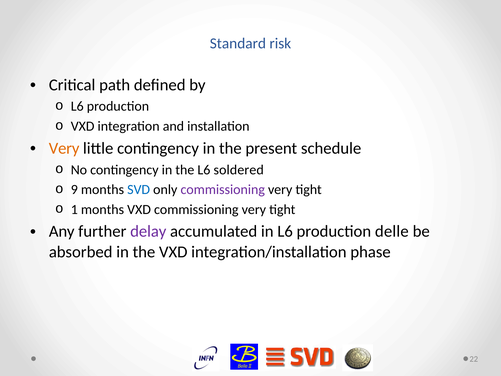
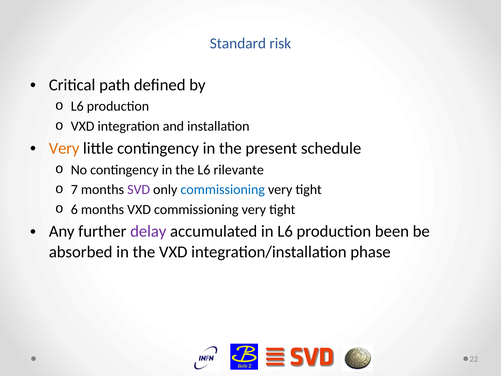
soldered: soldered -> rilevante (239, 170)
9: 9 -> 7 (74, 189)
SVD colour: blue -> purple (139, 189)
commissioning colour: purple -> blue (223, 189)
1: 1 -> 6 (74, 209)
delle: delle -> been (392, 231)
